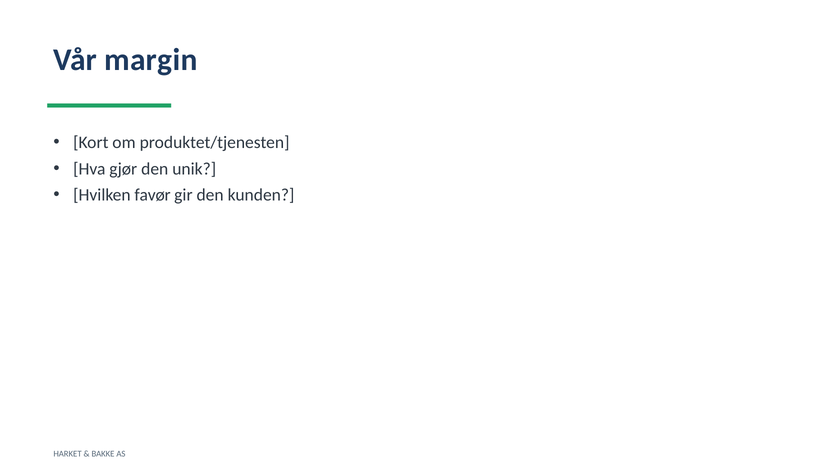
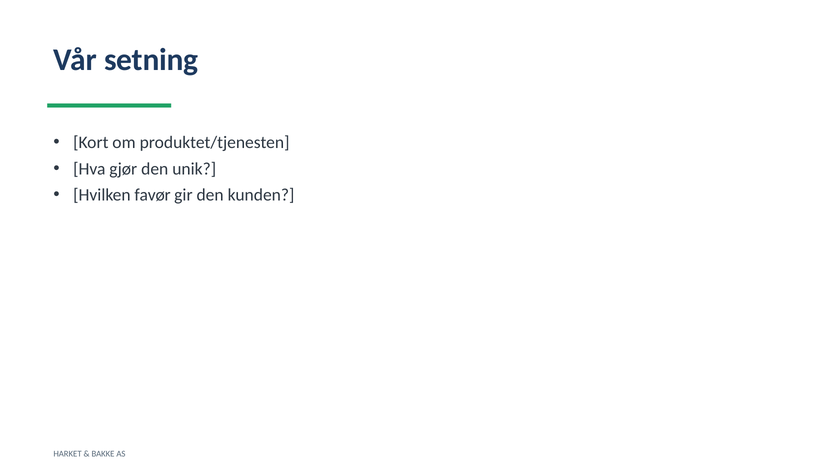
margin: margin -> setning (151, 60)
